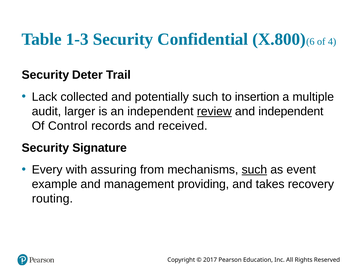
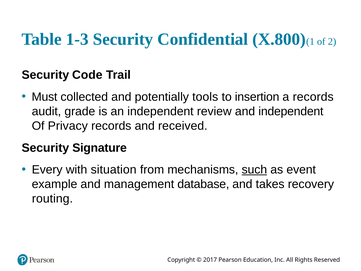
6: 6 -> 1 (310, 41)
4: 4 -> 2 (332, 41)
Deter: Deter -> Code (87, 75)
Lack: Lack -> Must (45, 97)
potentially such: such -> tools (205, 97)
a multiple: multiple -> records (313, 97)
larger: larger -> grade (80, 111)
review underline: present -> none (214, 111)
Control: Control -> Privacy (68, 126)
assuring: assuring -> situation (114, 170)
providing: providing -> database (203, 184)
